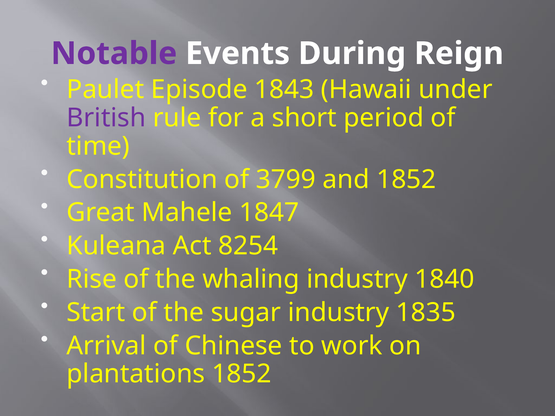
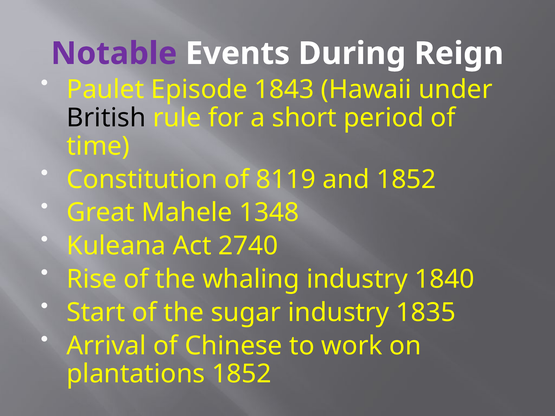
British colour: purple -> black (106, 118)
3799: 3799 -> 8119 (286, 180)
1847: 1847 -> 1348 (269, 213)
8254: 8254 -> 2740 (248, 246)
